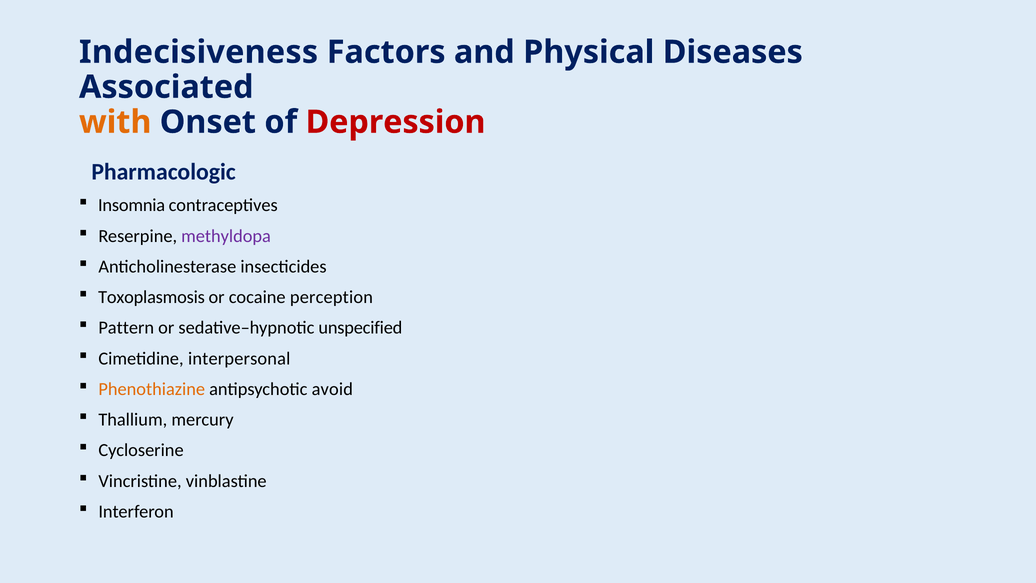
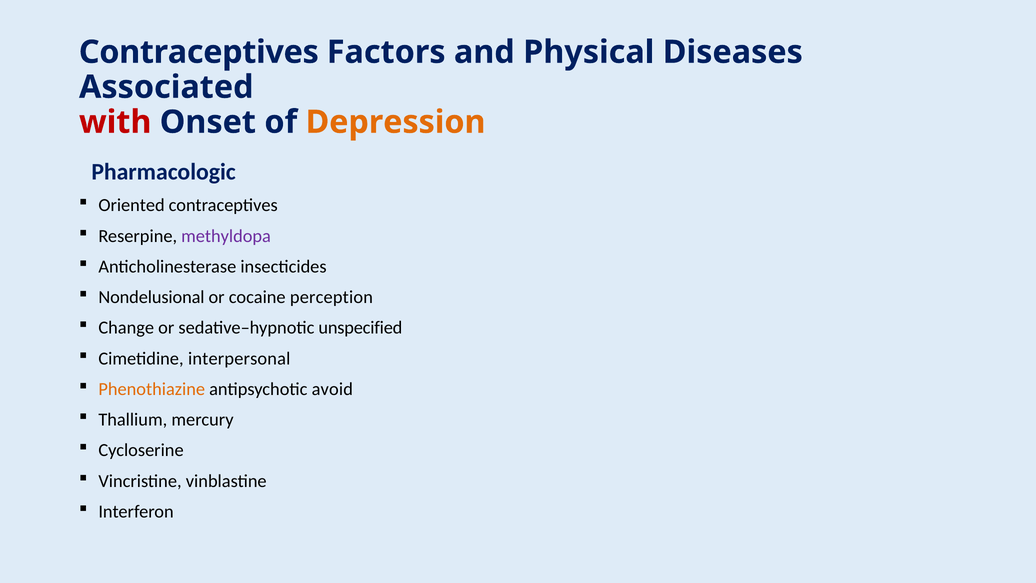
Indecisiveness: Indecisiveness -> Contraceptives (199, 52)
with colour: orange -> red (115, 122)
Depression colour: red -> orange (396, 122)
Insomnia: Insomnia -> Oriented (132, 205)
Toxoplasmosis: Toxoplasmosis -> Nondelusional (151, 297)
Pattern: Pattern -> Change (126, 328)
